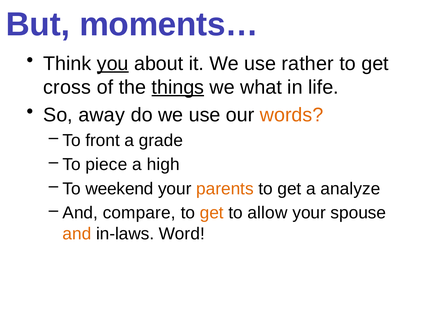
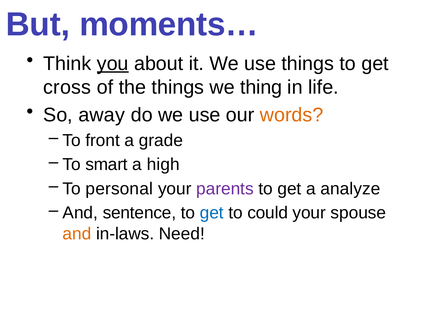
use rather: rather -> things (308, 63)
things underline: present -> none (178, 87)
what: what -> thing (261, 87)
piece: piece -> smart (107, 164)
weekend: weekend -> personal (119, 188)
parents colour: orange -> purple (225, 188)
compare: compare -> sentence (139, 212)
get colour: orange -> blue (212, 212)
allow: allow -> could (268, 212)
Word: Word -> Need (182, 233)
